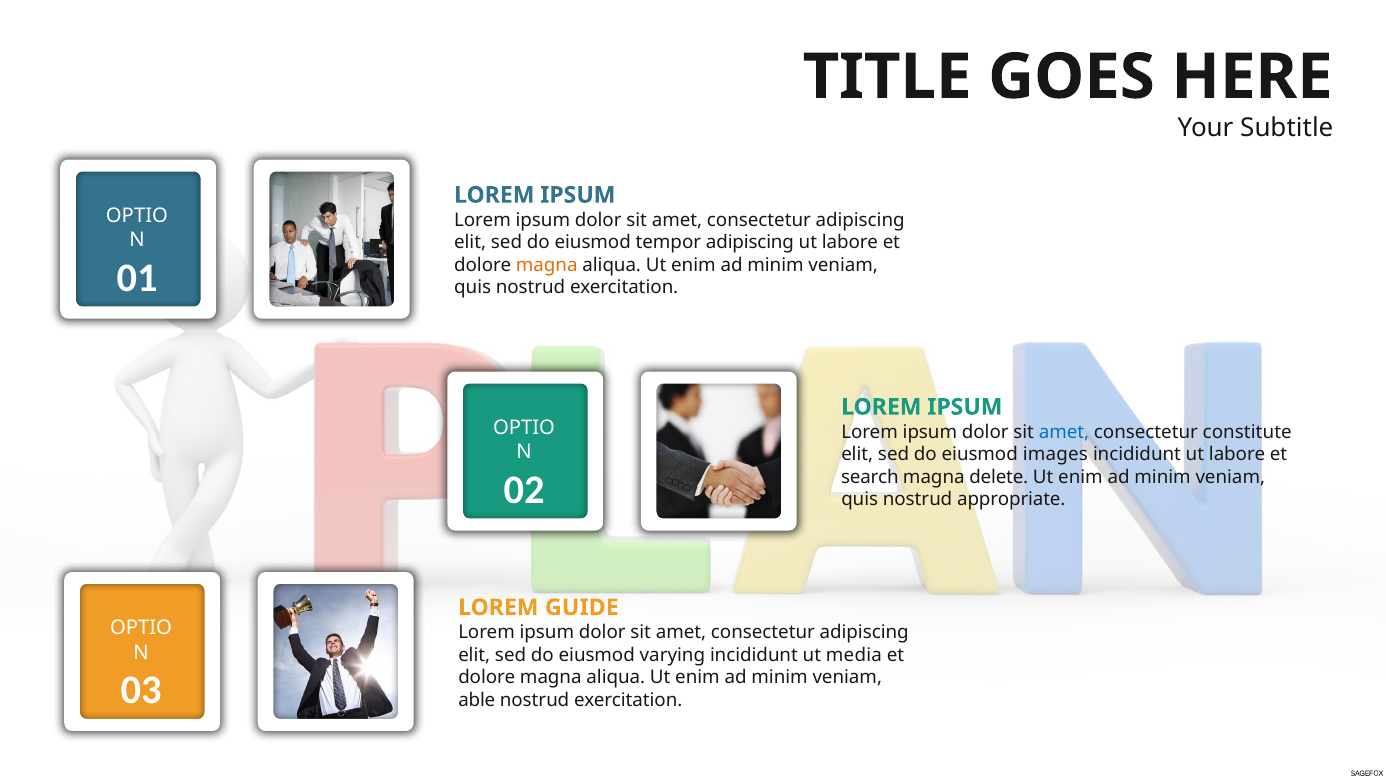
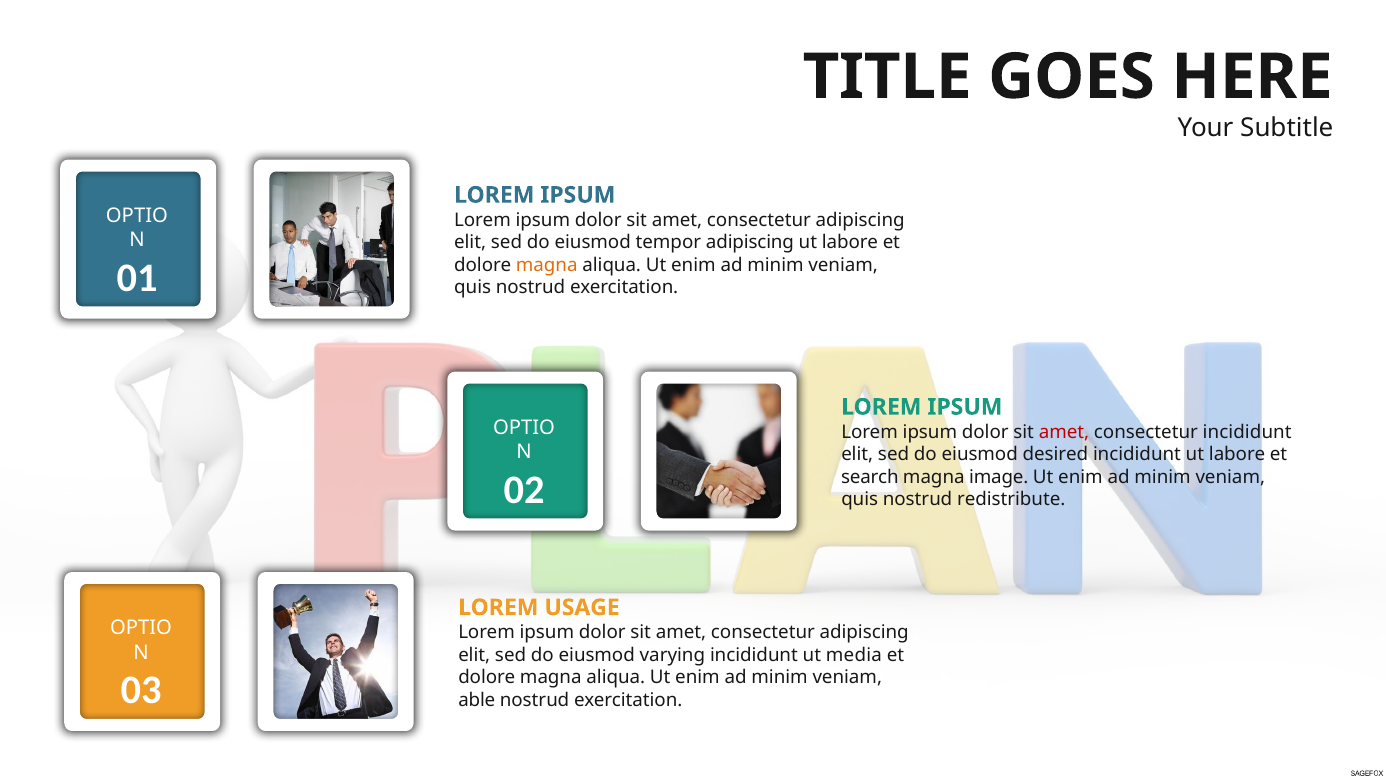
amet colour: blue -> red (1064, 432)
consectetur constitute: constitute -> incididunt (1247, 432)
images: images -> desired (1055, 454)
delete: delete -> image (999, 477)
appropriate: appropriate -> redistribute (1011, 499)
GUIDE: GUIDE -> USAGE (582, 607)
